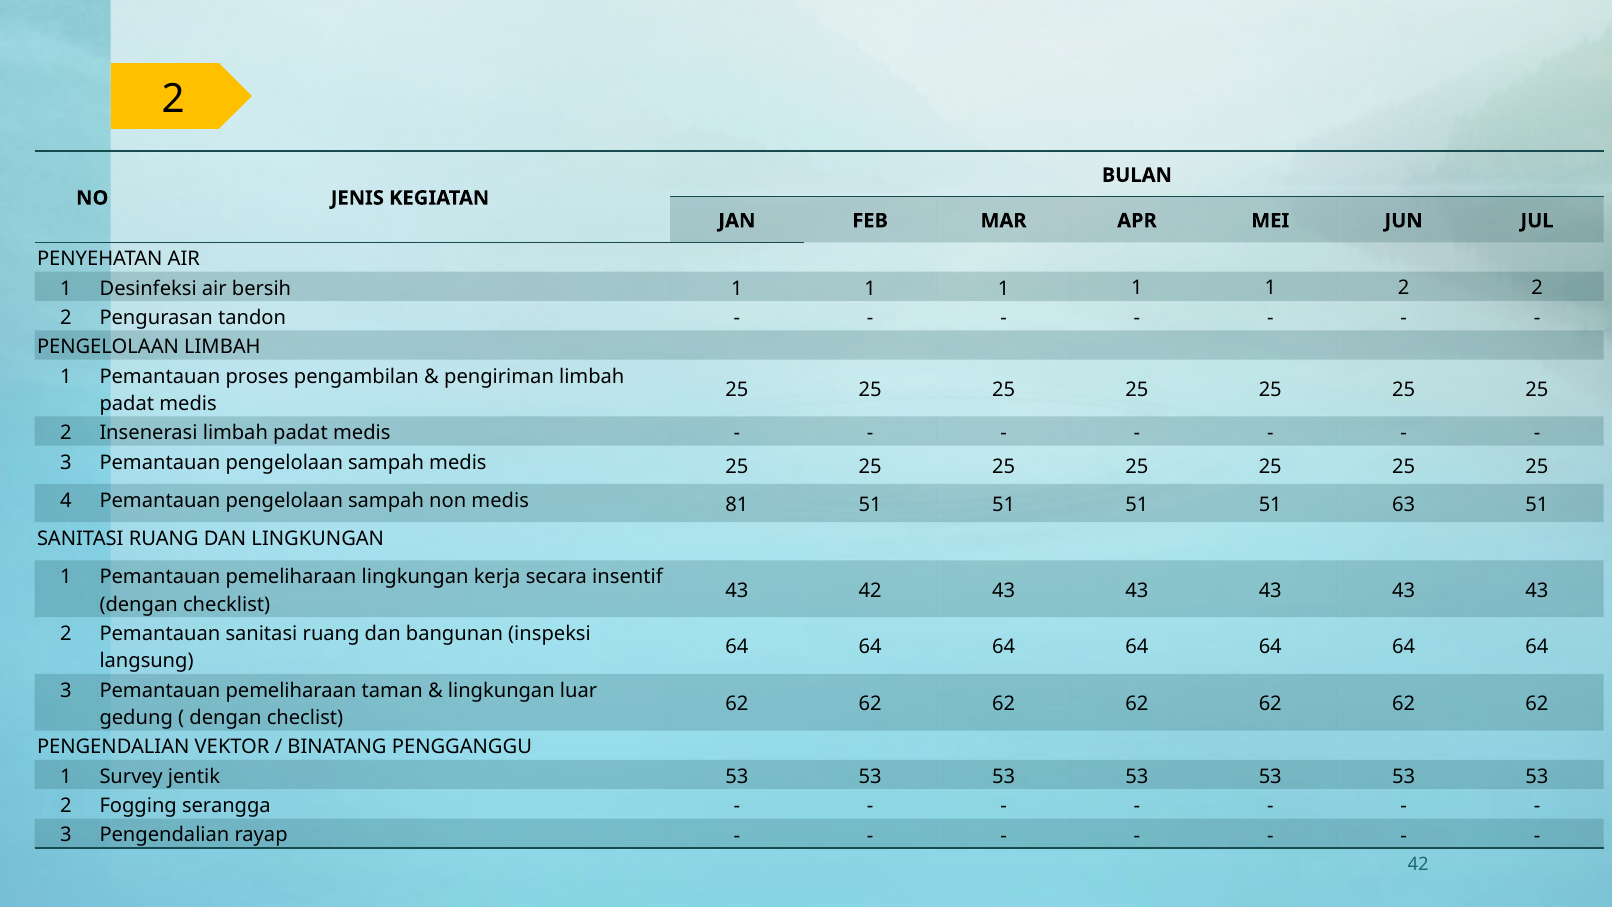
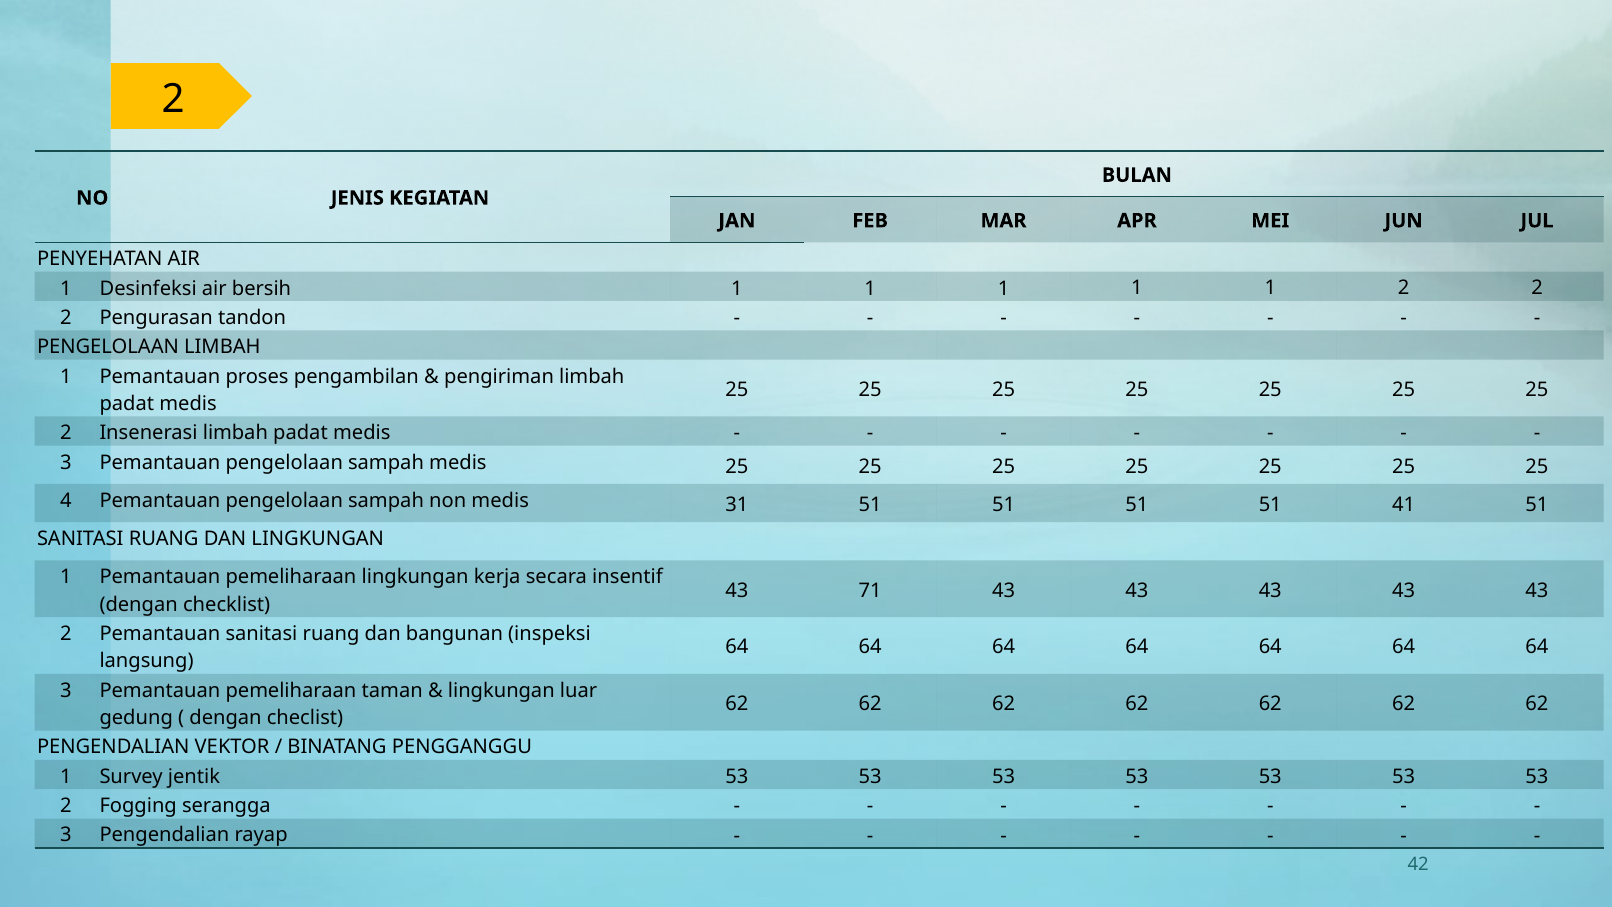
81: 81 -> 31 (737, 505)
63: 63 -> 41 (1404, 505)
43 42: 42 -> 71 (870, 590)
